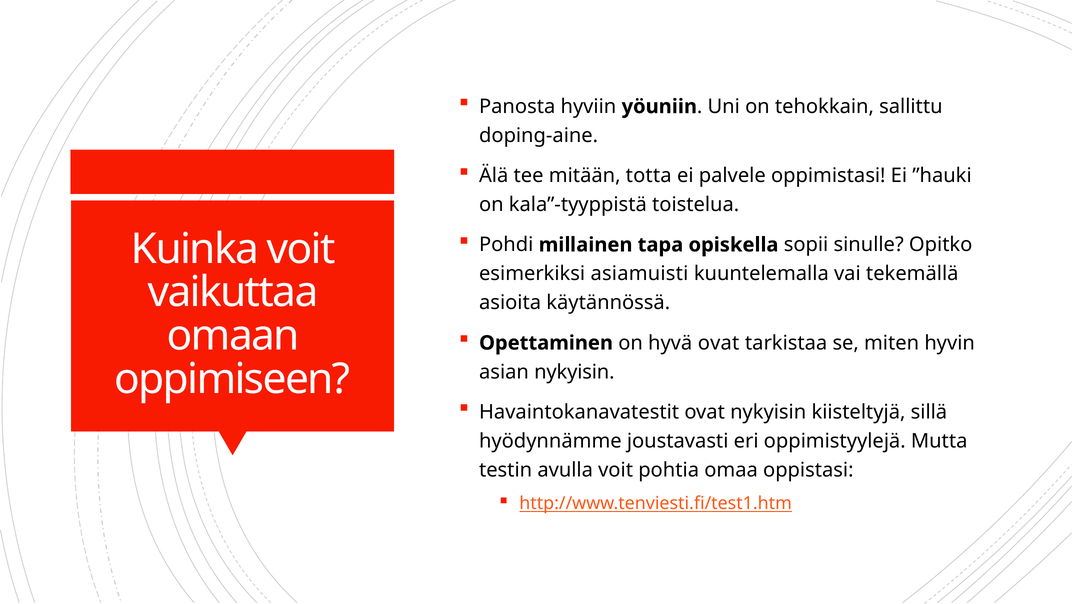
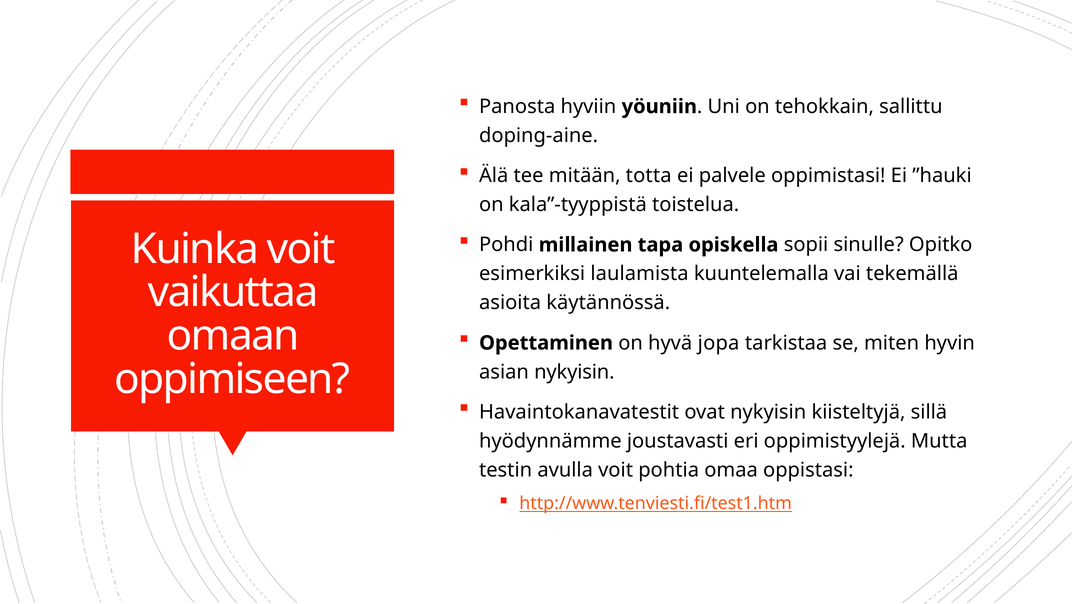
asiamuisti: asiamuisti -> laulamista (640, 274)
hyvä ovat: ovat -> jopa (719, 343)
